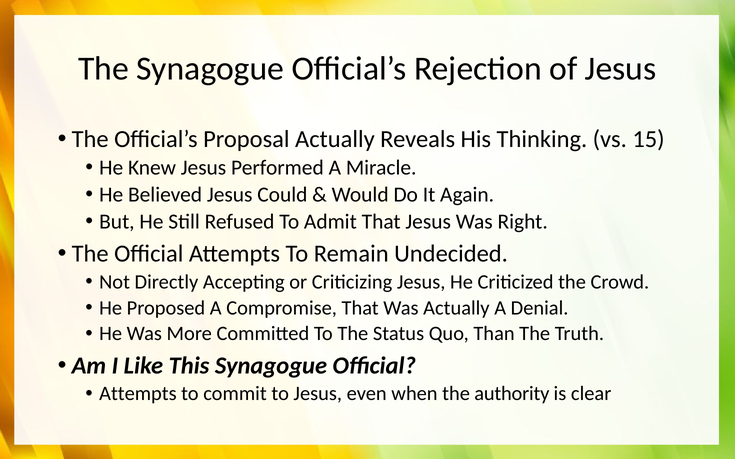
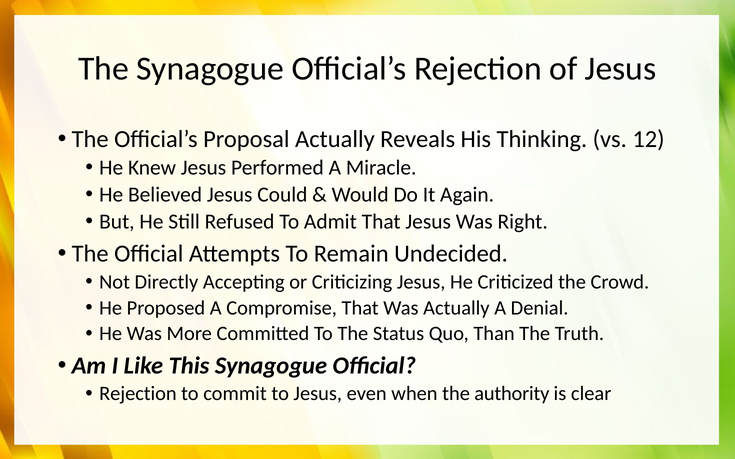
15: 15 -> 12 (649, 139)
Attempts: Attempts -> Rejection (138, 394)
